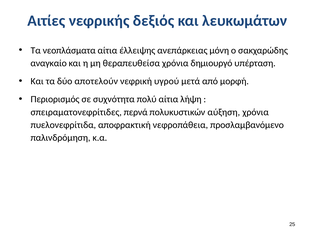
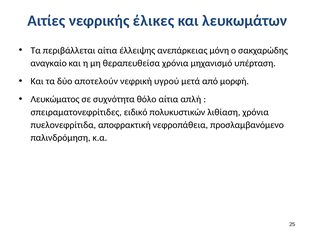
δεξιός: δεξιός -> έλικες (154, 21)
νεοπλάσματα: νεοπλάσματα -> περιβάλλεται (69, 50)
δημιουργό: δημιουργό -> μηχανισμό (211, 63)
Περιορισμός: Περιορισμός -> Λευκώματος (55, 100)
πολύ: πολύ -> θόλο (147, 100)
λήψη: λήψη -> απλή (191, 100)
περνά: περνά -> ειδικό (136, 112)
αύξηση: αύξηση -> λιθίαση (224, 112)
